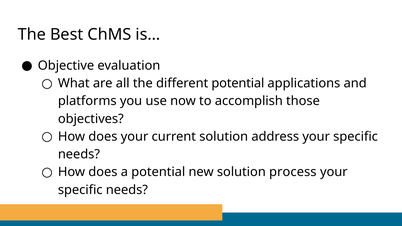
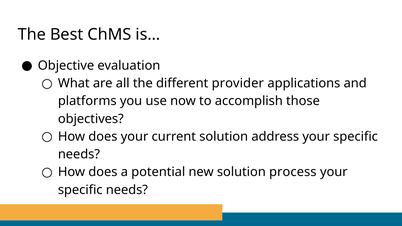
different potential: potential -> provider (238, 83)
